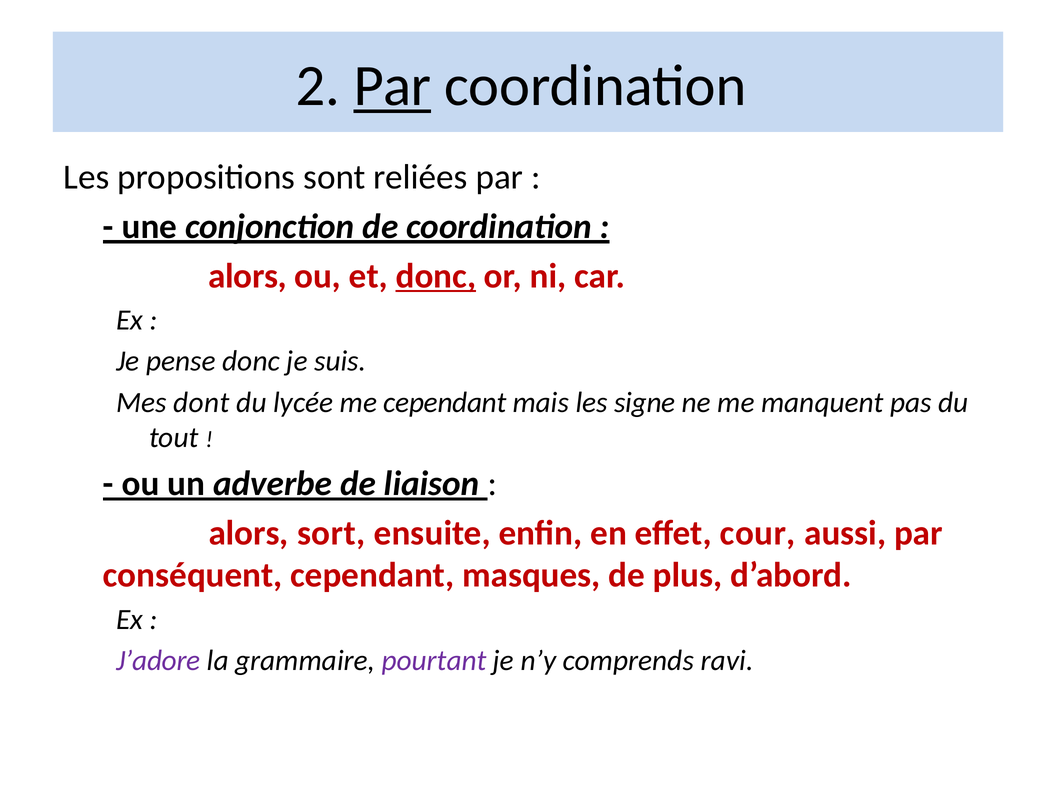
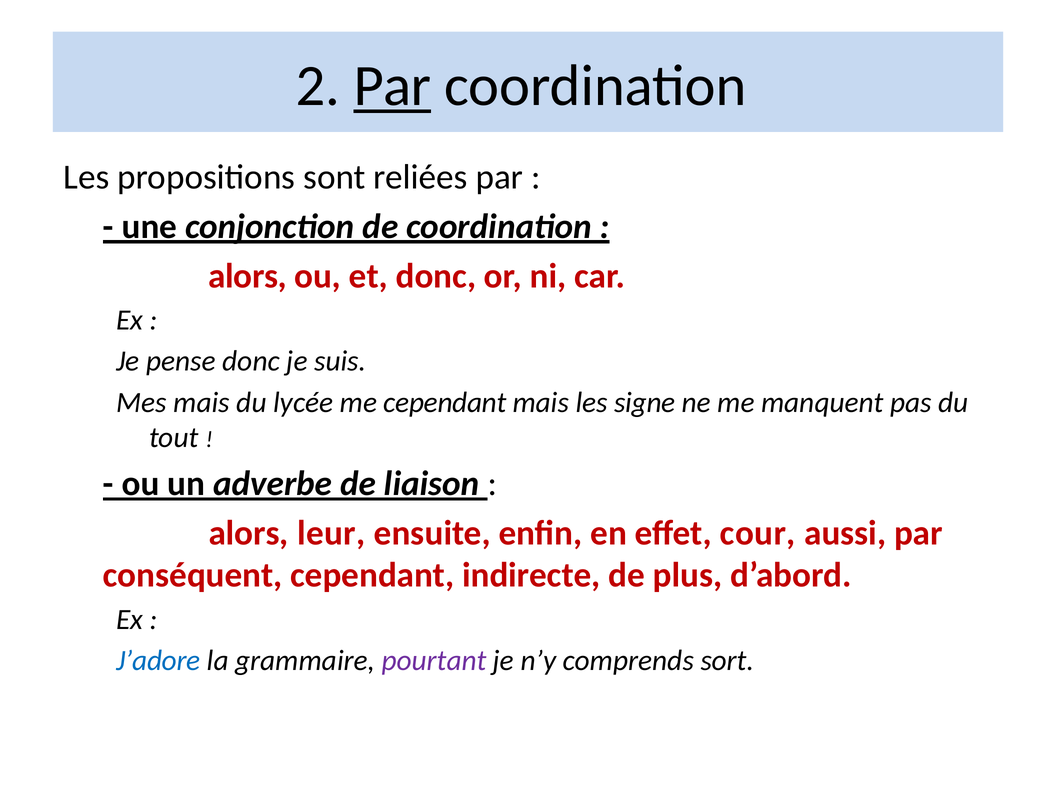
donc underline: present -> none (436, 276)
Mes dont: dont -> mais (202, 402)
sort: sort -> leur (331, 533)
masques: masques -> indirecte (531, 575)
J’adore colour: purple -> blue (158, 661)
ravi: ravi -> sort (727, 661)
